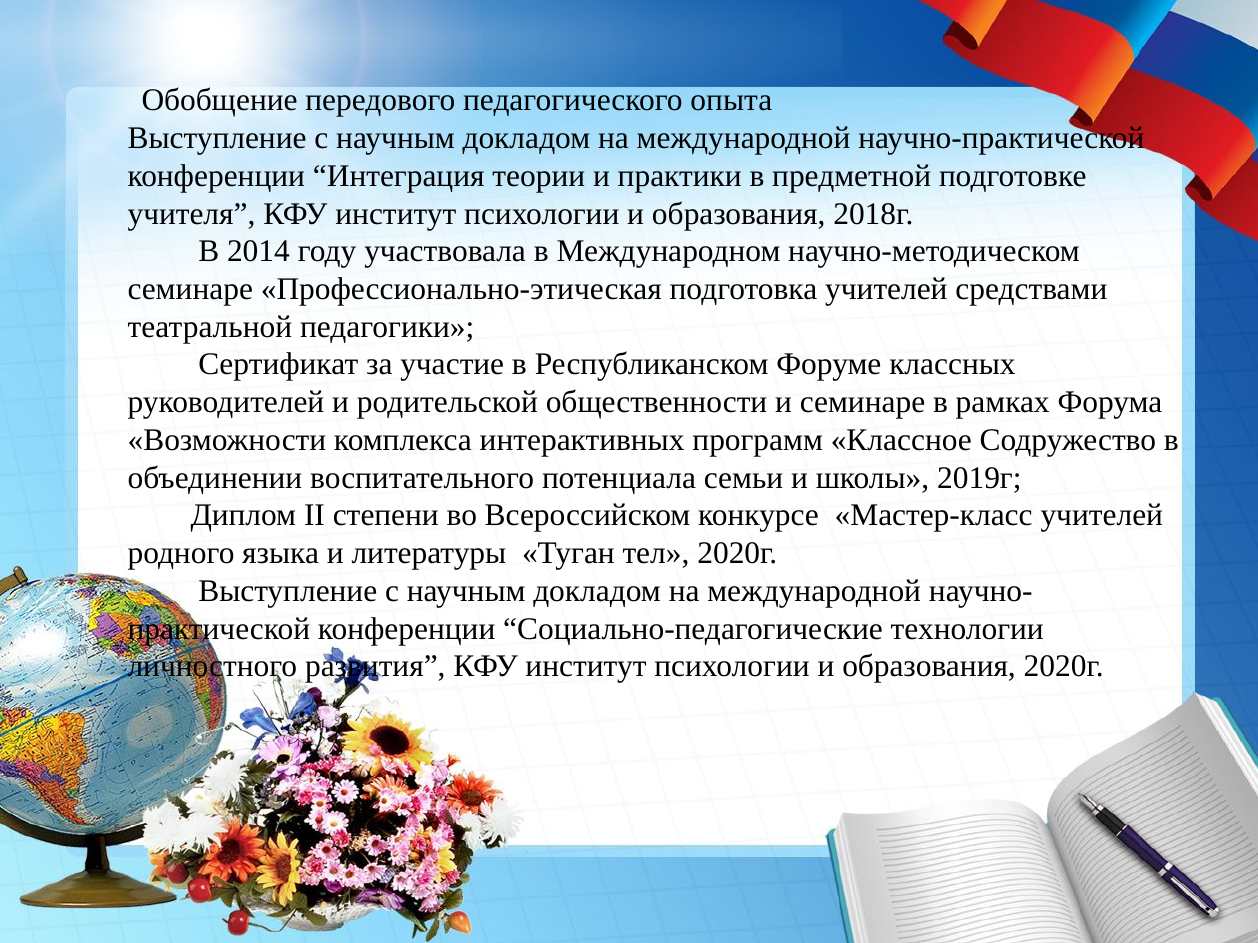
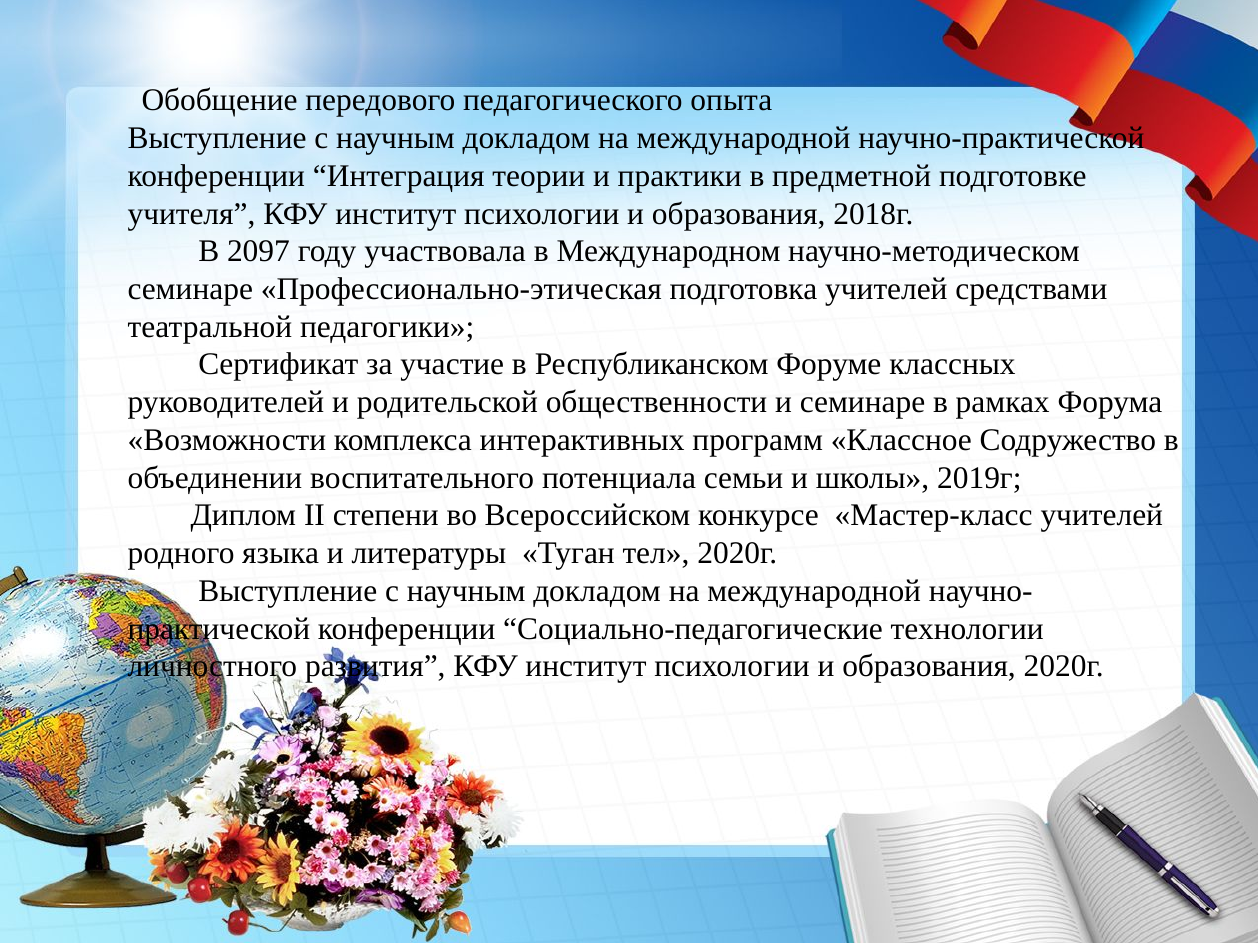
2014: 2014 -> 2097 (258, 252)
